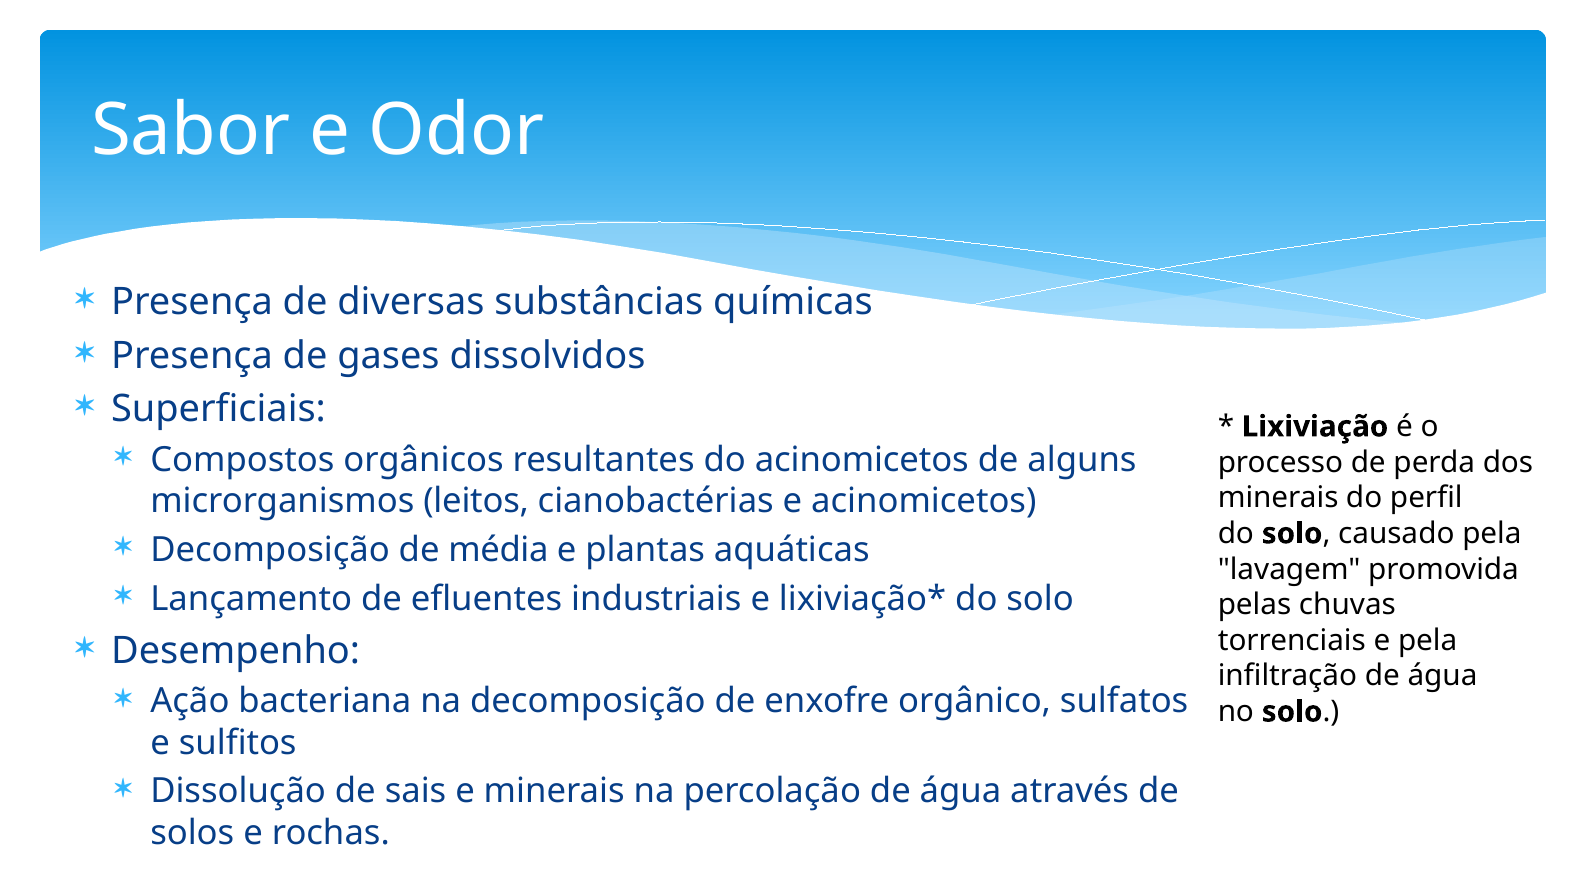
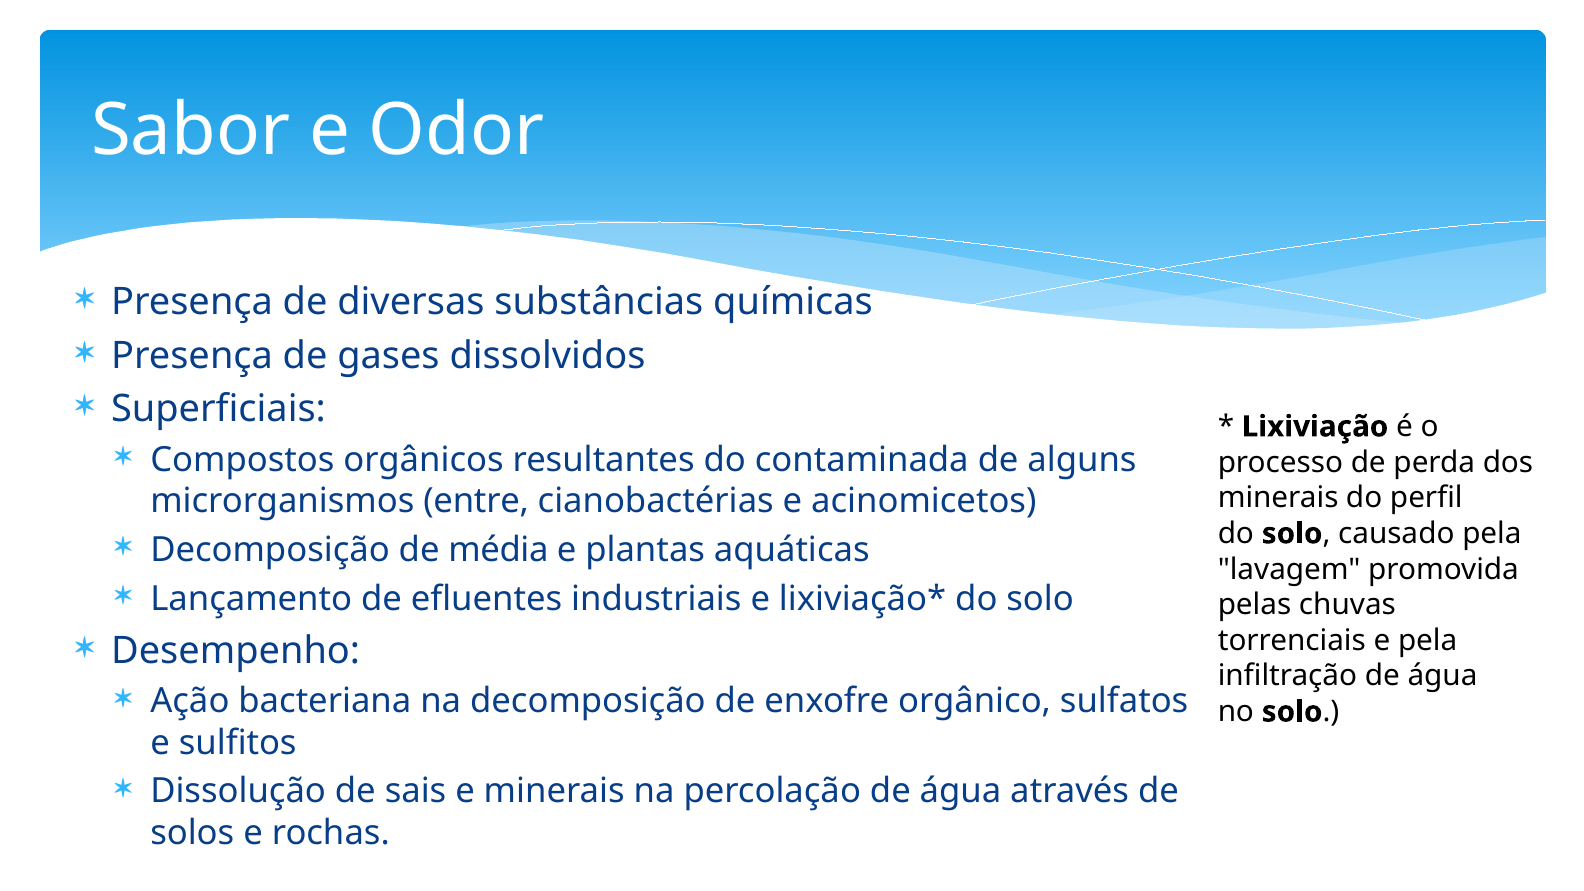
do acinomicetos: acinomicetos -> contaminada (862, 460)
leitos: leitos -> entre (476, 501)
